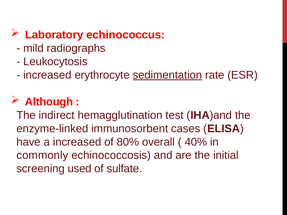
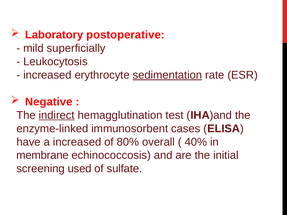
echinococcus: echinococcus -> postoperative (126, 35)
radiographs: radiographs -> superficially (76, 48)
Although: Although -> Negative (49, 102)
indirect underline: none -> present (57, 115)
commonly: commonly -> membrane (43, 155)
